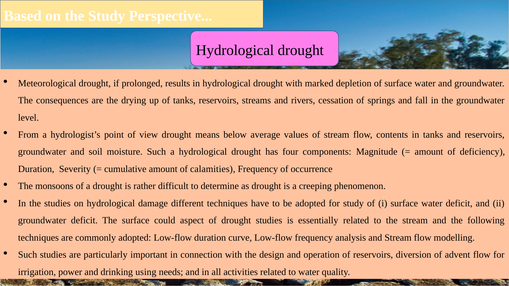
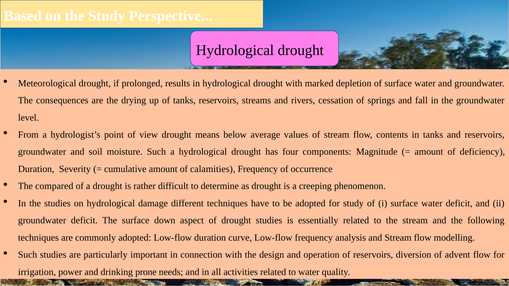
monsoons: monsoons -> compared (54, 186)
could: could -> down (165, 221)
using: using -> prone (146, 272)
